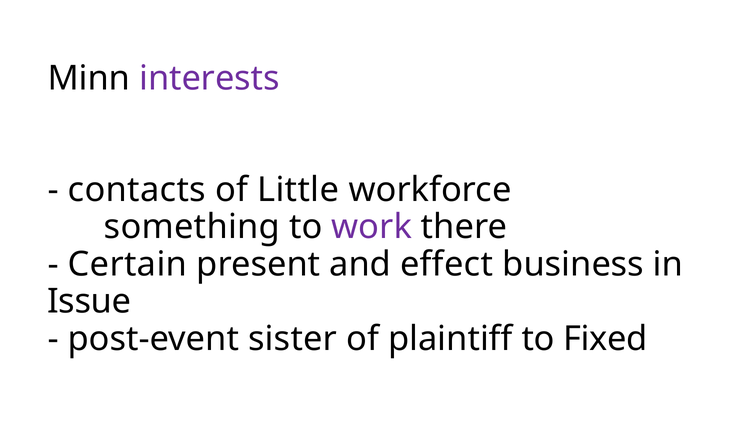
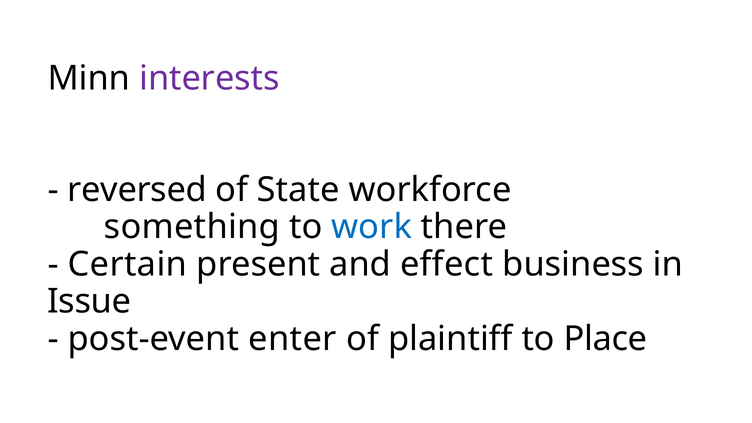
contacts: contacts -> reversed (137, 190)
Little: Little -> State (298, 190)
work colour: purple -> blue (372, 227)
sister: sister -> enter (293, 339)
Fixed: Fixed -> Place (605, 339)
